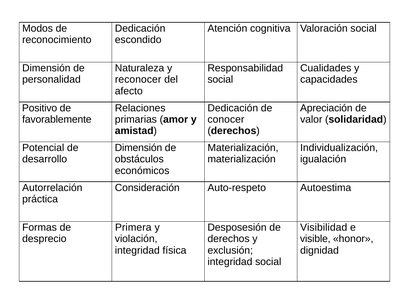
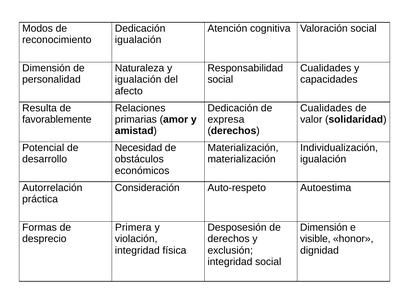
escondido: escondido -> igualación (138, 40)
reconocer: reconocer -> igualación (138, 80)
Positivo: Positivo -> Resulta (40, 108)
Apreciación: Apreciación -> Cualidades (326, 108)
conocer: conocer -> expresa (226, 119)
Dimensión: Dimensión -> Necesidad (138, 148)
Visibilidad: Visibilidad -> Dimensión (324, 227)
